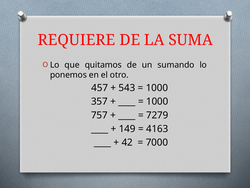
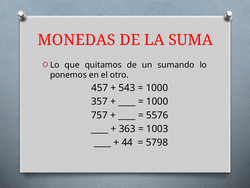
REQUIERE: REQUIERE -> MONEDAS (76, 40)
7279: 7279 -> 5576 (157, 115)
149: 149 -> 363 (127, 129)
4163: 4163 -> 1003 (157, 129)
42: 42 -> 44 (127, 142)
7000: 7000 -> 5798 (157, 142)
